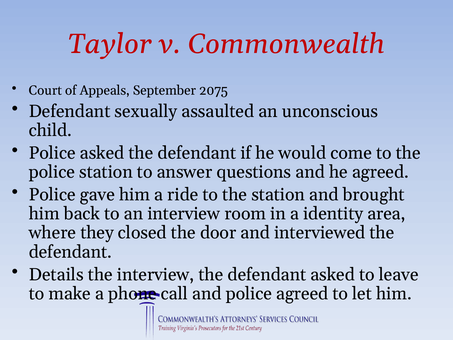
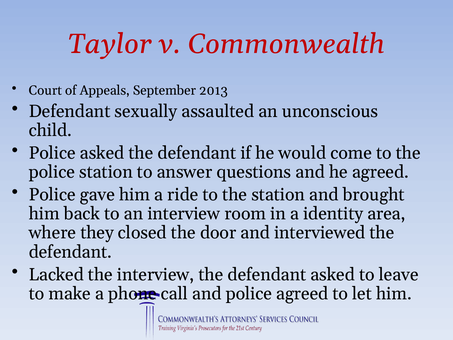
2075: 2075 -> 2013 (213, 90)
Details: Details -> Lacked (56, 274)
